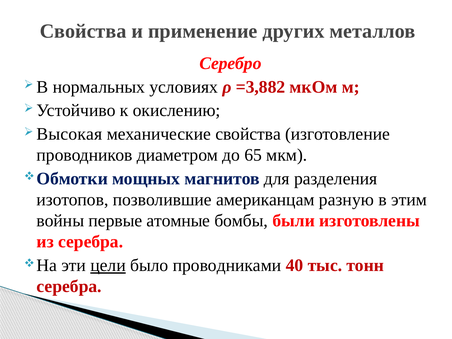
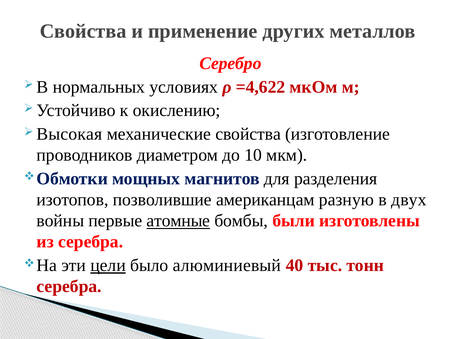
=3,882: =3,882 -> =4,622 (261, 87)
65: 65 -> 10 (253, 155)
этим: этим -> двух (409, 200)
атомные underline: none -> present (178, 221)
проводниками: проводниками -> алюминиевый (227, 265)
